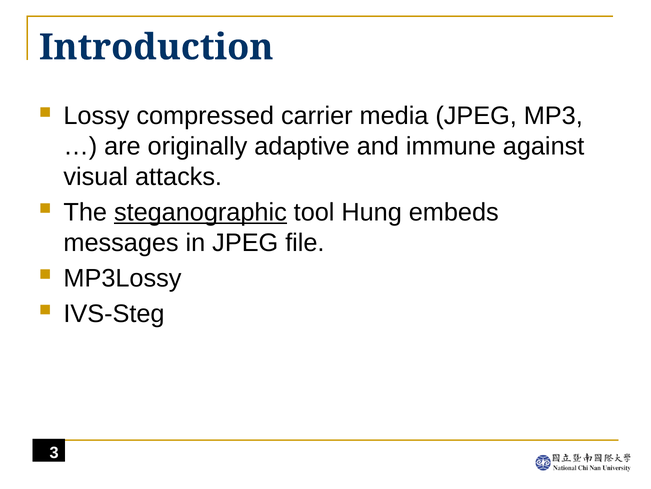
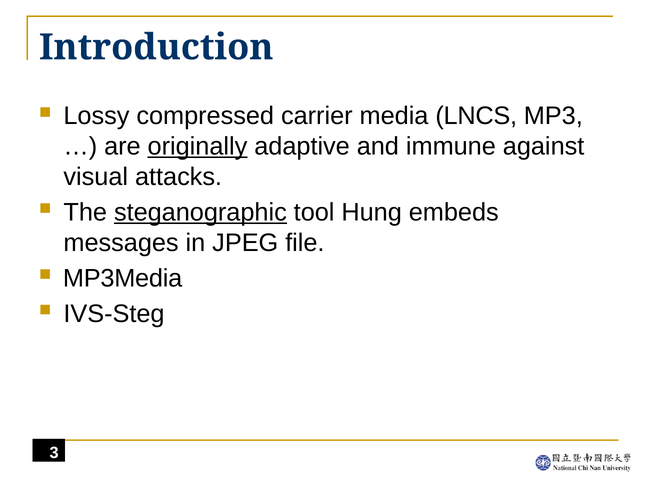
media JPEG: JPEG -> LNCS (476, 116)
originally underline: none -> present (197, 146)
MP3Lossy: MP3Lossy -> MP3Media (123, 278)
